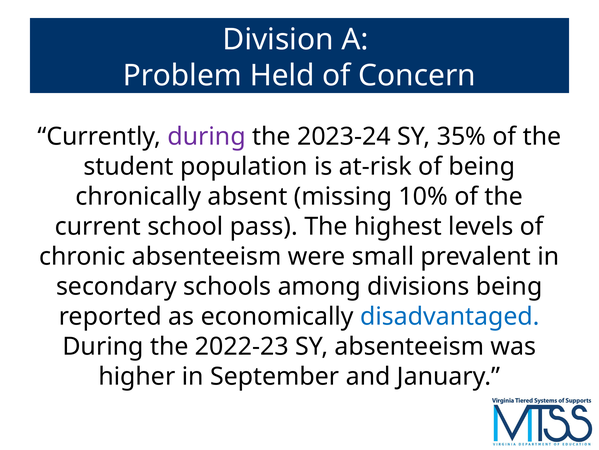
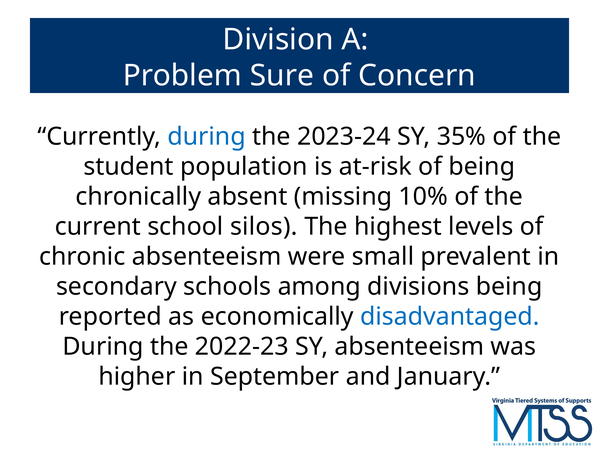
Held: Held -> Sure (282, 75)
during colour: purple -> blue (207, 136)
pass: pass -> silos (264, 226)
